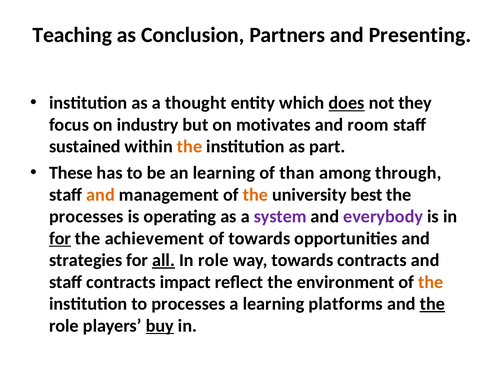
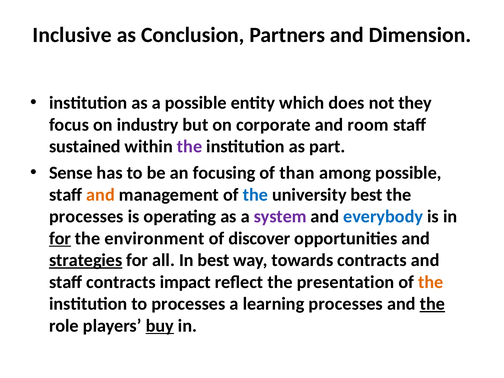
Teaching: Teaching -> Inclusive (72, 35)
Presenting: Presenting -> Dimension (420, 35)
a thought: thought -> possible (196, 103)
does underline: present -> none (347, 103)
motivates: motivates -> corporate (273, 125)
the colour: orange -> purple (190, 147)
These: These -> Sense (71, 173)
an learning: learning -> focusing (224, 173)
among through: through -> possible (408, 173)
the colour: orange -> blue (255, 195)
everybody colour: purple -> blue (383, 217)
achievement: achievement -> environment (154, 238)
of towards: towards -> discover (259, 238)
strategies underline: none -> present (86, 260)
all underline: present -> none (164, 260)
In role: role -> best (213, 260)
environment: environment -> presentation (346, 282)
learning platforms: platforms -> processes (346, 304)
